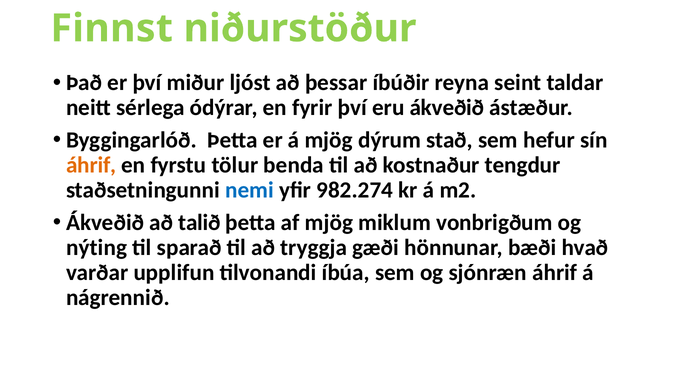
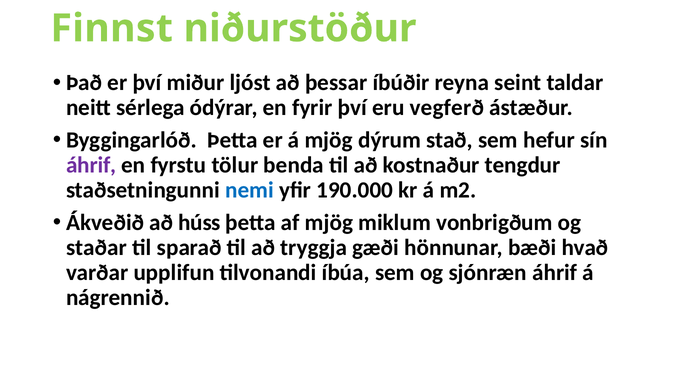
eru ákveðið: ákveðið -> vegferð (447, 108)
áhrif colour: orange -> purple (91, 165)
982.274: 982.274 -> 190.000 (355, 190)
talið: talið -> húss (199, 222)
nýting: nýting -> staðar (97, 247)
